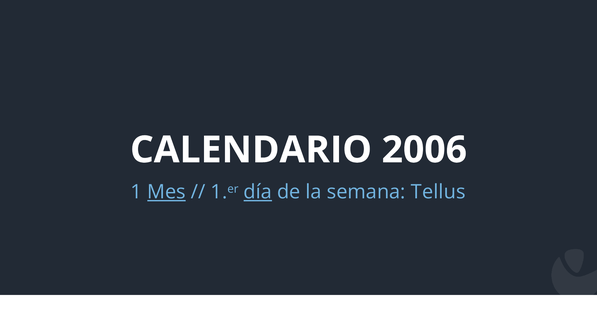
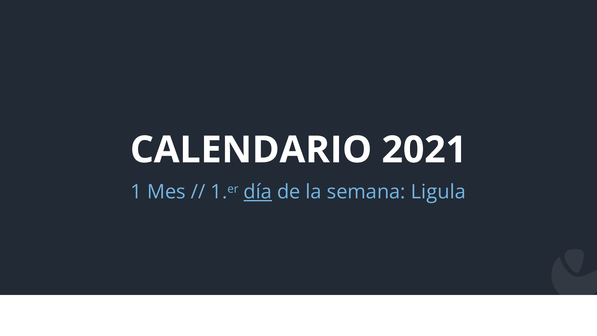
2006: 2006 -> 2021 (424, 150)
Mes underline: present -> none (166, 192)
Tellus: Tellus -> Ligula (438, 192)
